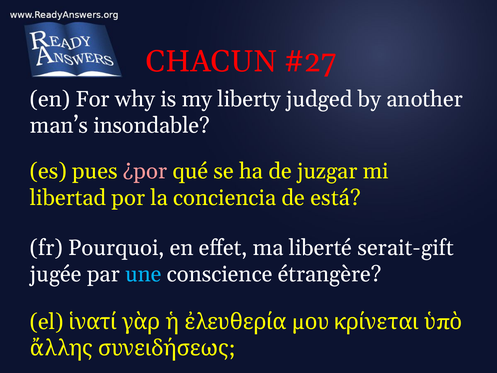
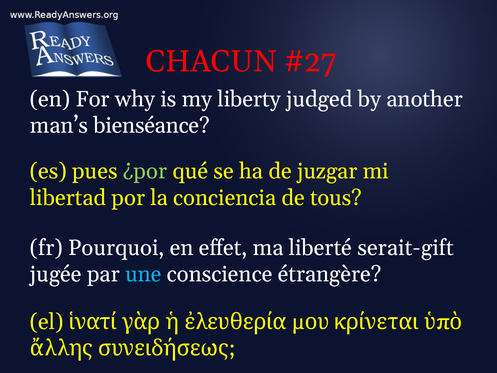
insondable: insondable -> bienséance (152, 126)
¿por colour: pink -> light green (145, 171)
está: está -> tous (336, 198)
